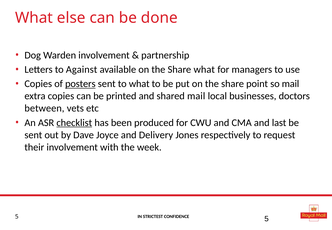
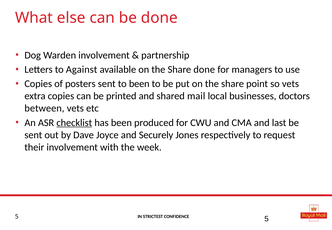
Share what: what -> done (204, 69)
posters underline: present -> none (80, 84)
to what: what -> been (139, 84)
so mail: mail -> vets (290, 84)
Delivery: Delivery -> Securely (156, 135)
